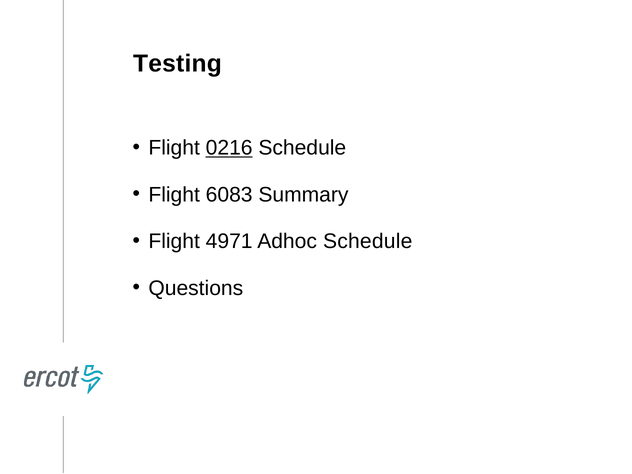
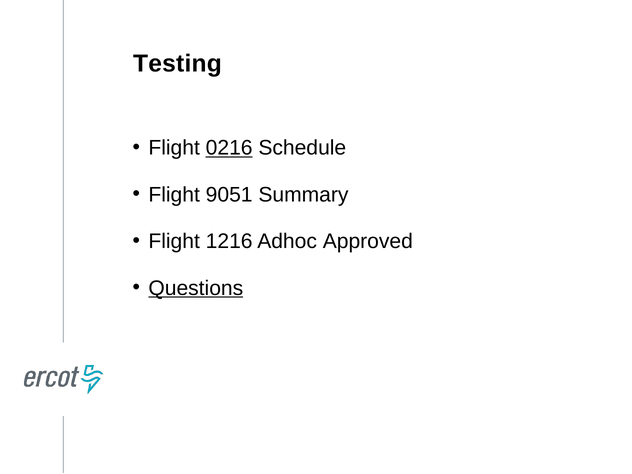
6083: 6083 -> 9051 (229, 195)
4971: 4971 -> 1216 (229, 241)
Adhoc Schedule: Schedule -> Approved (368, 241)
Questions underline: none -> present (196, 288)
